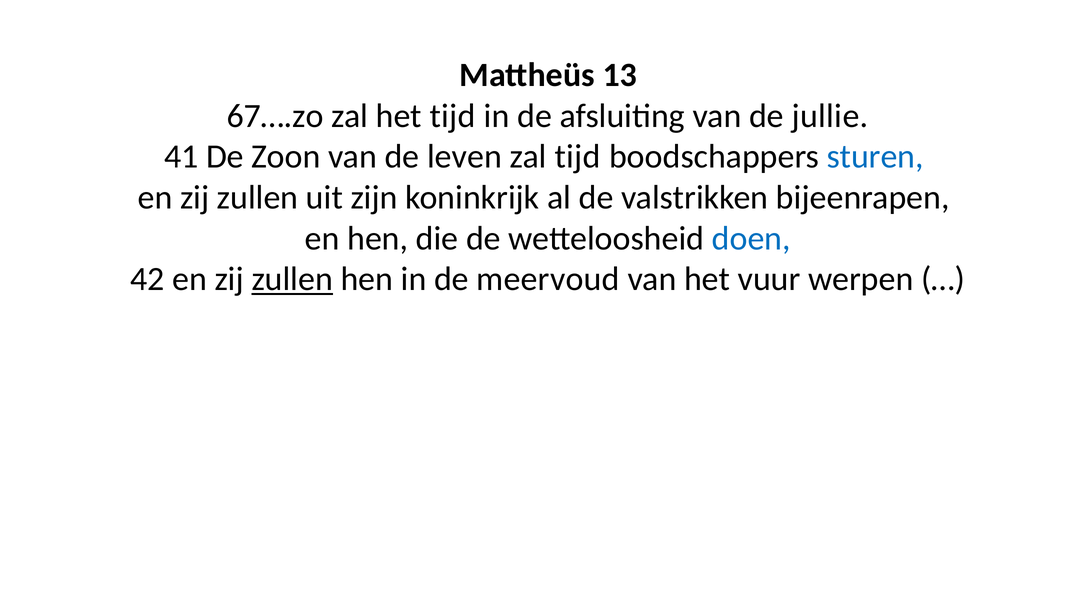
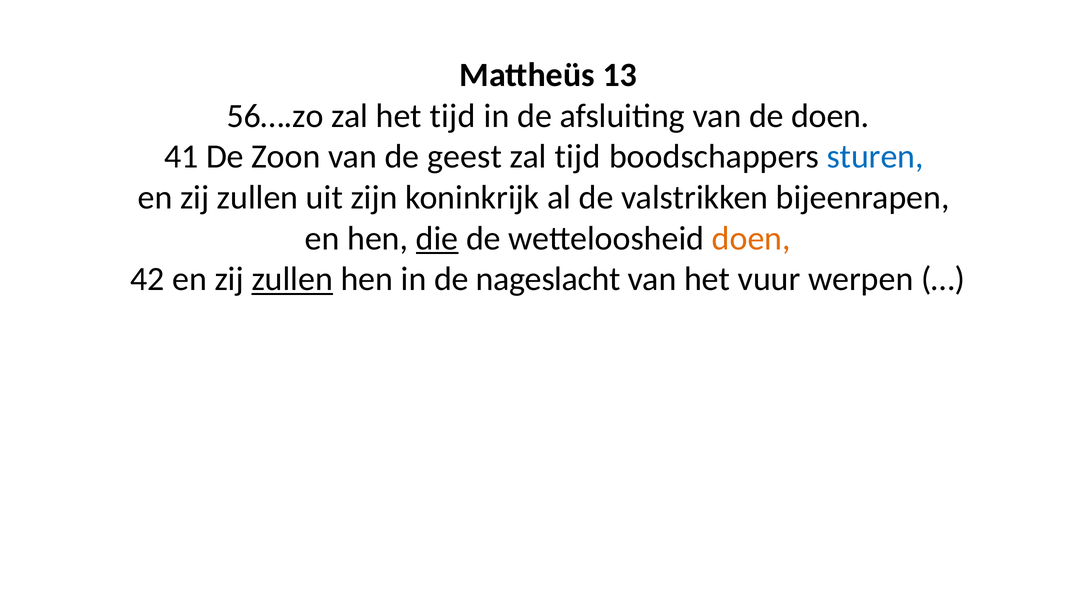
67….zo: 67….zo -> 56….zo (275, 116)
de jullie: jullie -> doen (830, 116)
leven: leven -> geest (465, 157)
die underline: none -> present (437, 238)
doen colour: blue -> orange (751, 238)
meervoud: meervoud -> nageslacht (548, 279)
